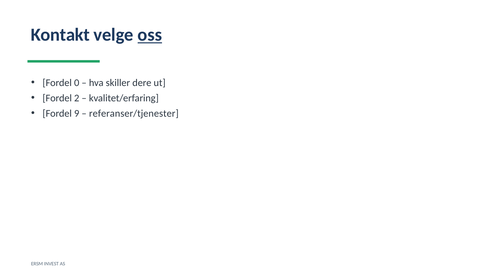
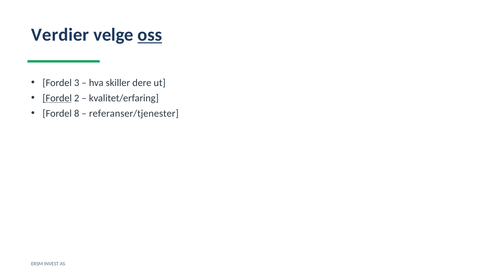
Kontakt: Kontakt -> Verdier (60, 35)
0: 0 -> 3 (77, 83)
Fordel underline: none -> present (57, 98)
9: 9 -> 8 (77, 113)
